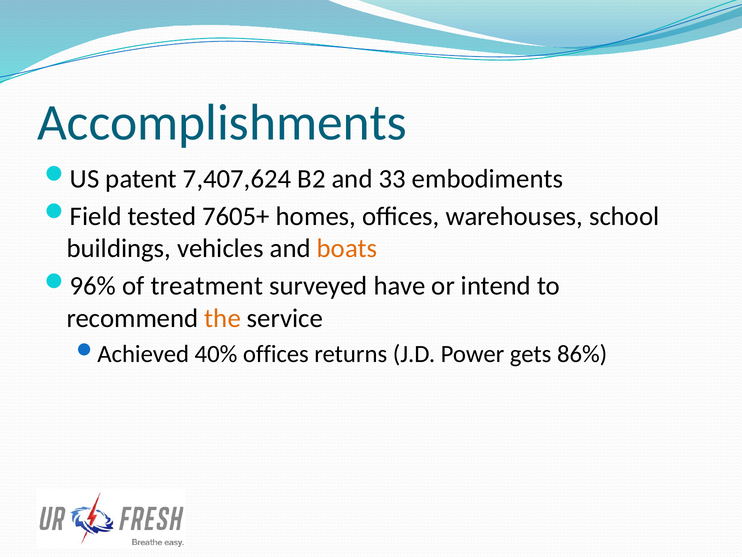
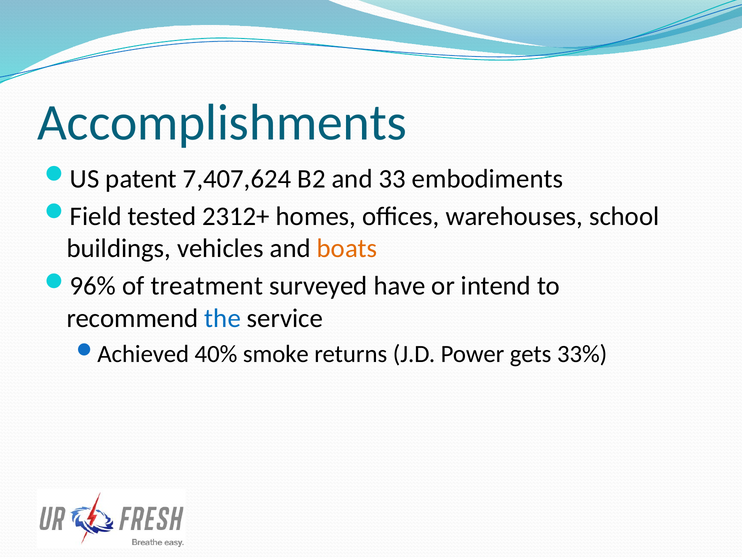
7605+: 7605+ -> 2312+ (236, 216)
the colour: orange -> blue (223, 318)
40% offices: offices -> smoke (276, 354)
86%: 86% -> 33% (582, 354)
